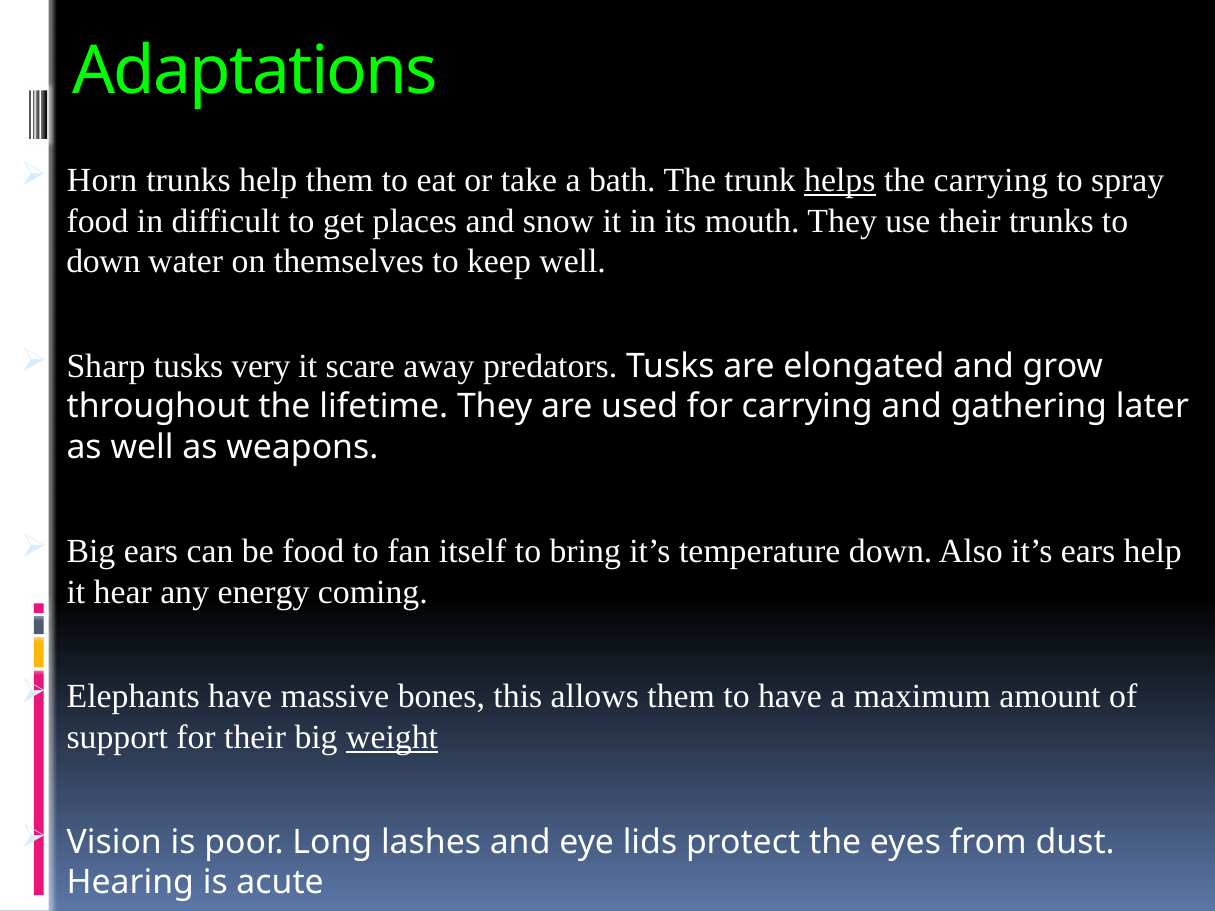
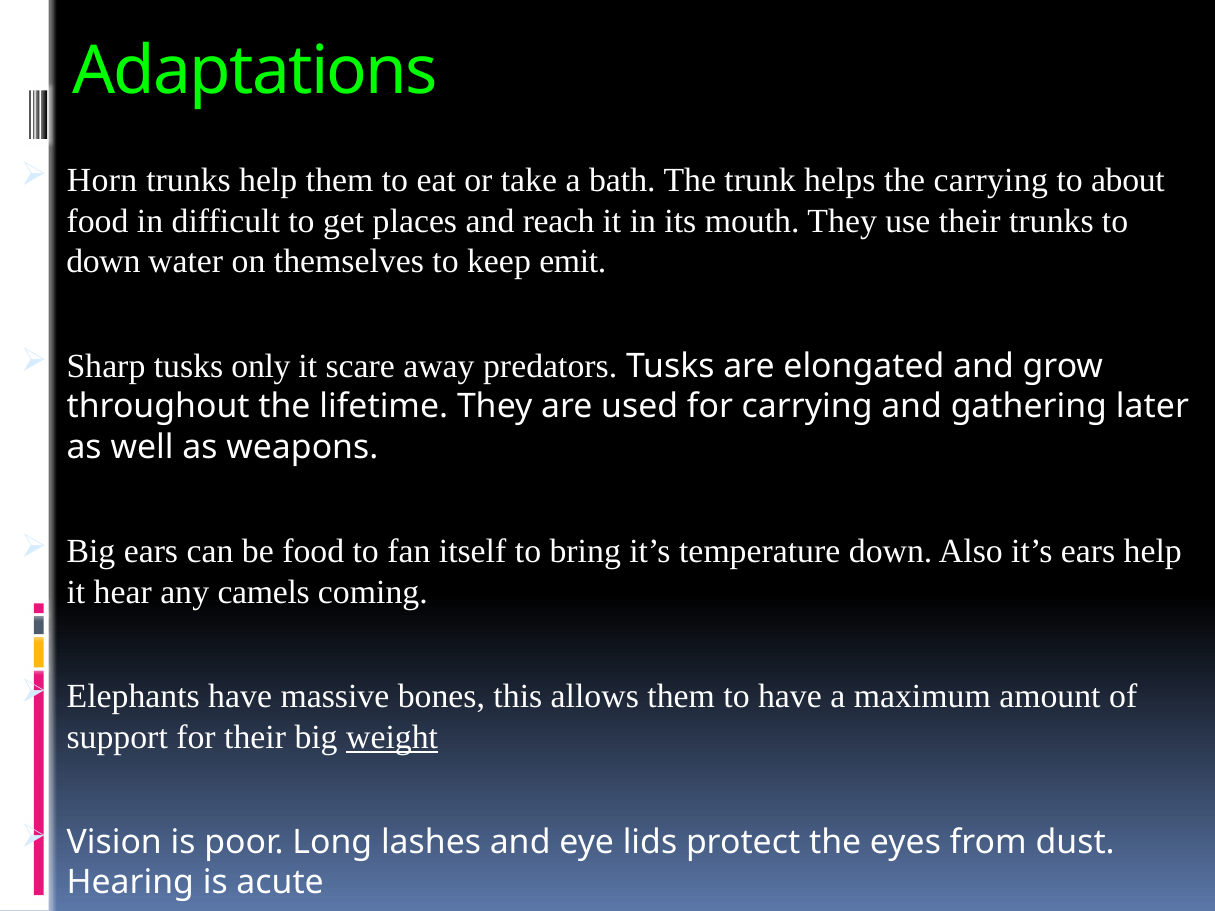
helps underline: present -> none (840, 180)
spray: spray -> about (1128, 180)
snow: snow -> reach (559, 221)
keep well: well -> emit (573, 262)
very: very -> only (261, 366)
energy: energy -> camels (264, 592)
